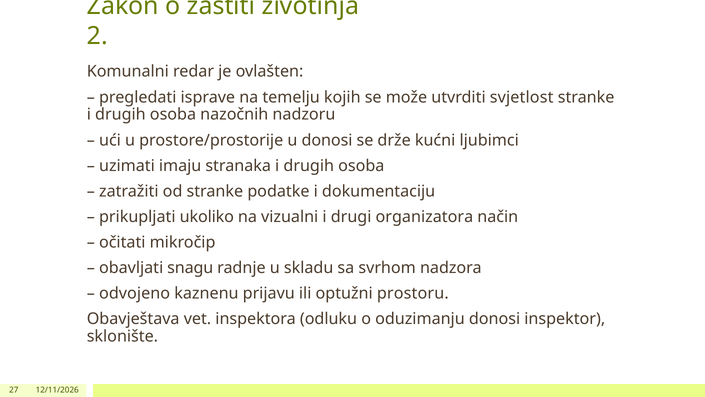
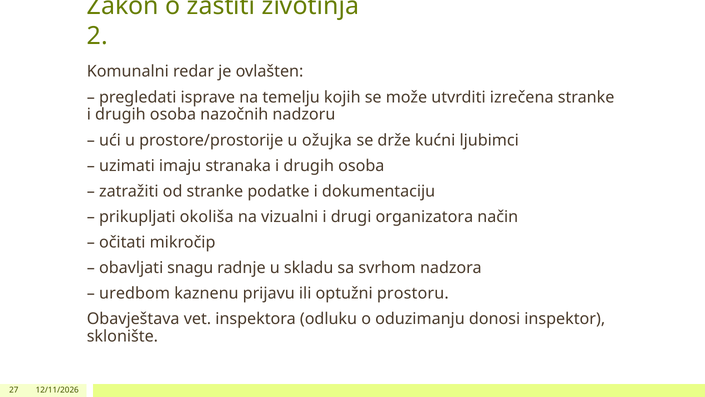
svjetlost: svjetlost -> izrečena (522, 97)
u donosi: donosi -> ožujka (327, 140)
ukoliko: ukoliko -> okoliša (207, 217)
odvojeno: odvojeno -> uredbom (135, 293)
